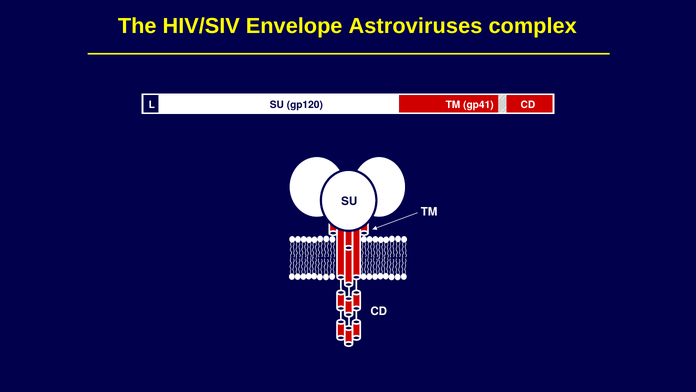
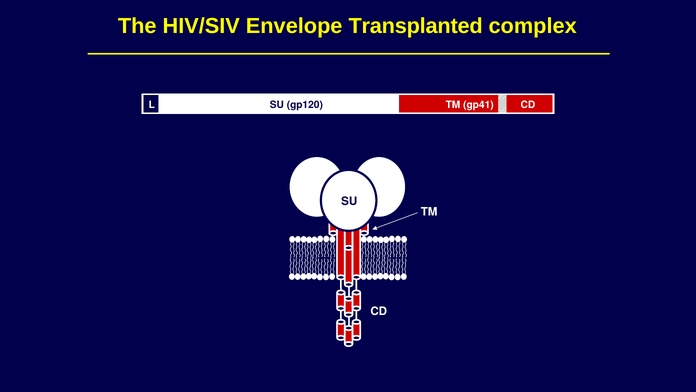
Astroviruses: Astroviruses -> Transplanted (416, 26)
